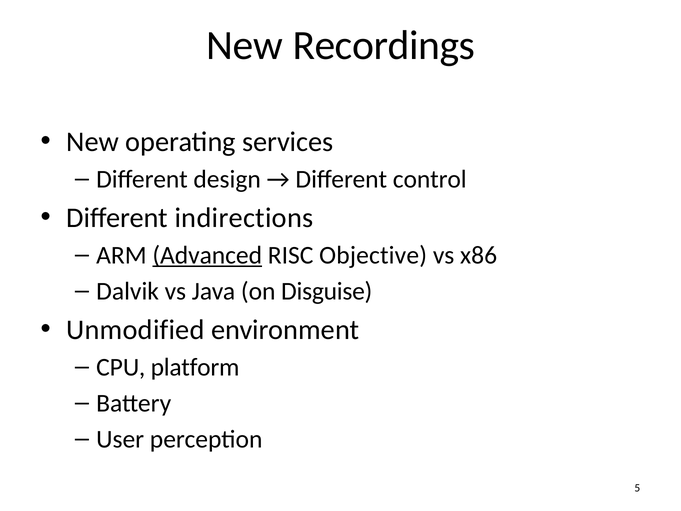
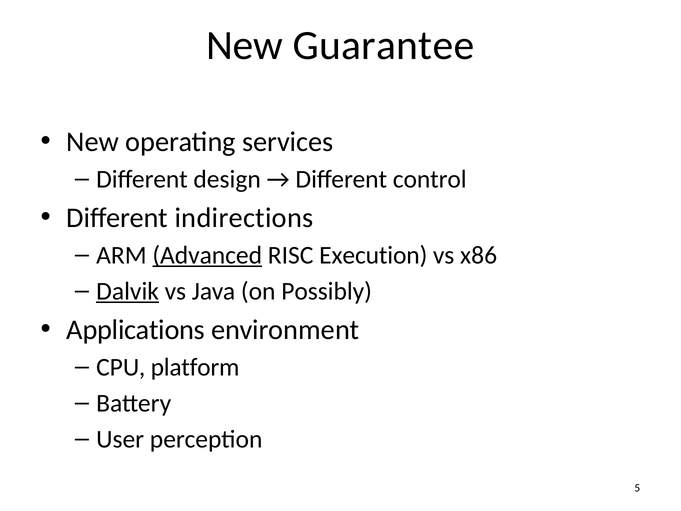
Recordings: Recordings -> Guarantee (383, 45)
Objective: Objective -> Execution (373, 255)
Dalvik underline: none -> present (128, 291)
Disguise: Disguise -> Possibly (327, 291)
Unmodified: Unmodified -> Applications (136, 330)
